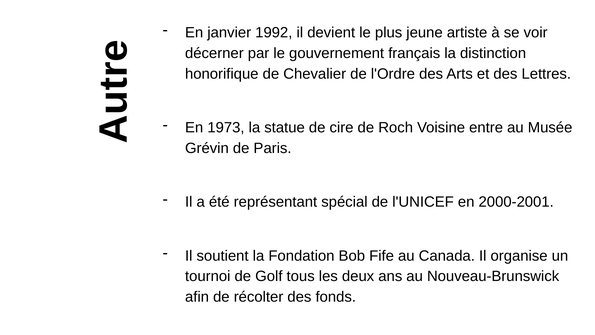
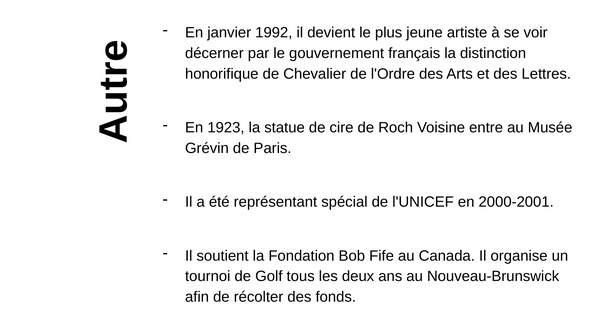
1973: 1973 -> 1923 (226, 127)
